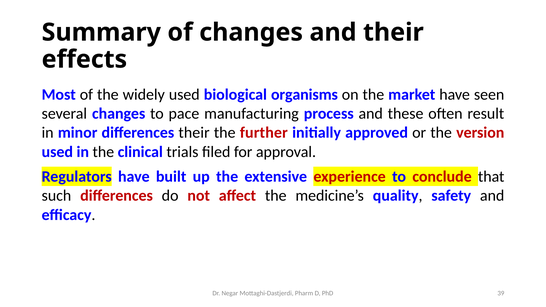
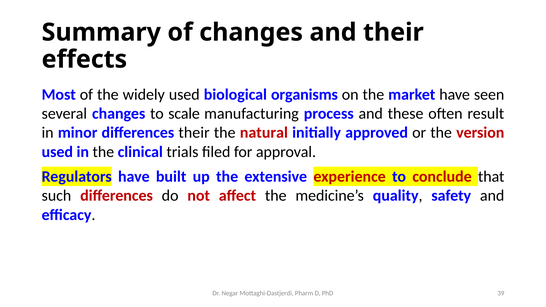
pace: pace -> scale (184, 114)
further: further -> natural (264, 133)
